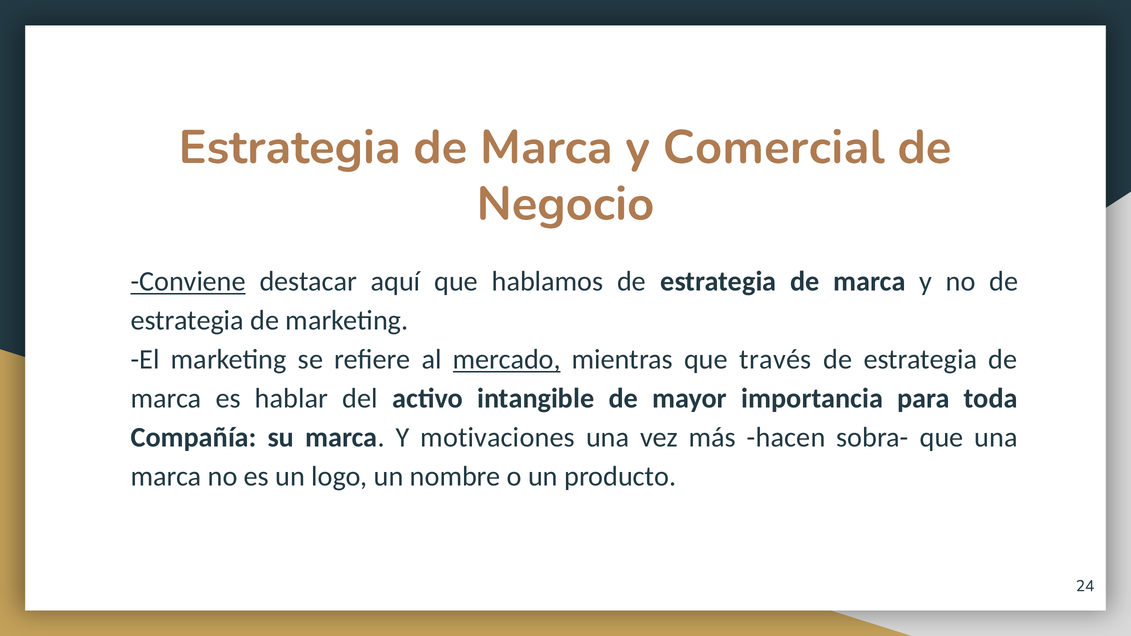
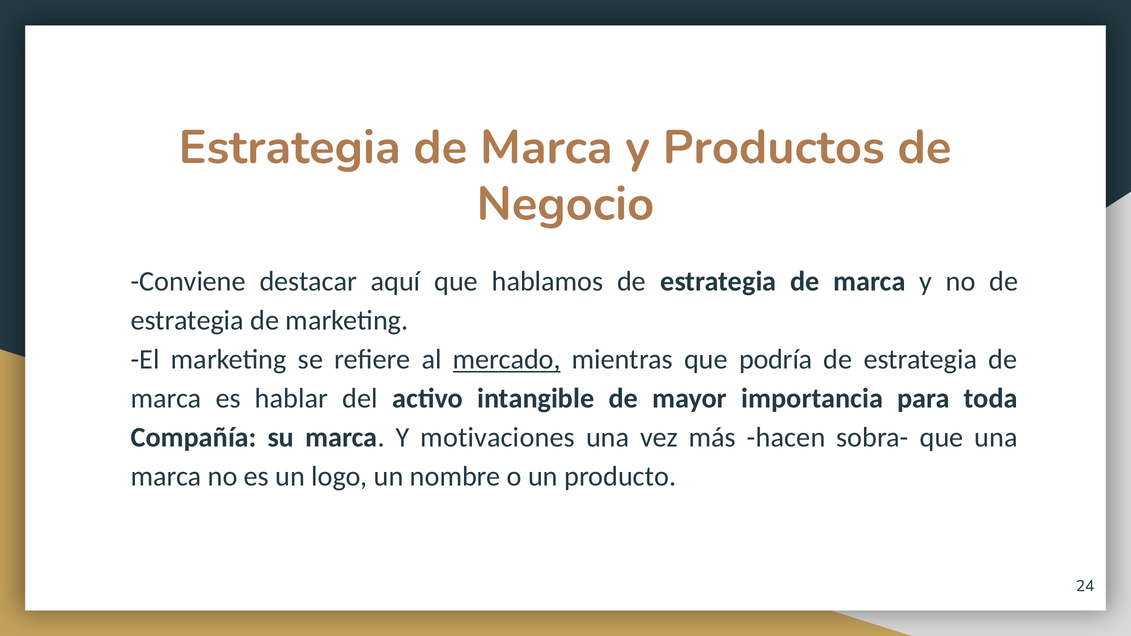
Comercial: Comercial -> Productos (774, 147)
Conviene underline: present -> none (188, 282)
través: través -> podría (776, 360)
